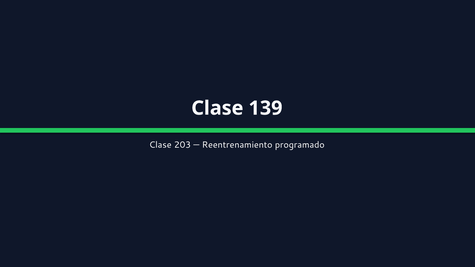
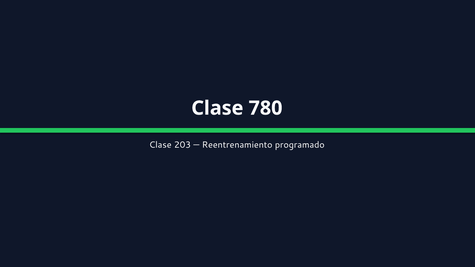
139: 139 -> 780 (266, 108)
